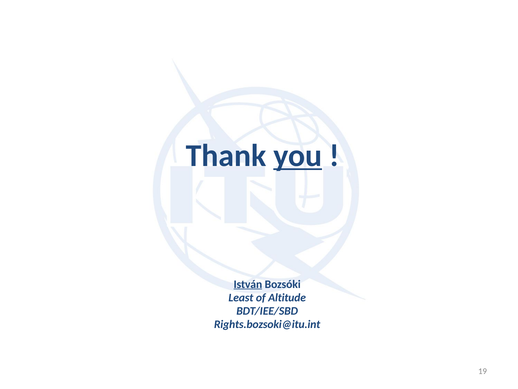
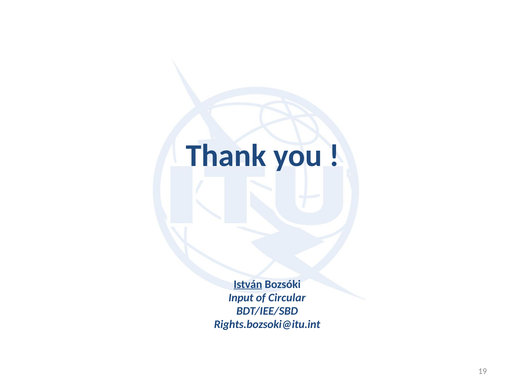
you underline: present -> none (298, 155)
Least: Least -> Input (241, 297)
Altitude: Altitude -> Circular (287, 297)
